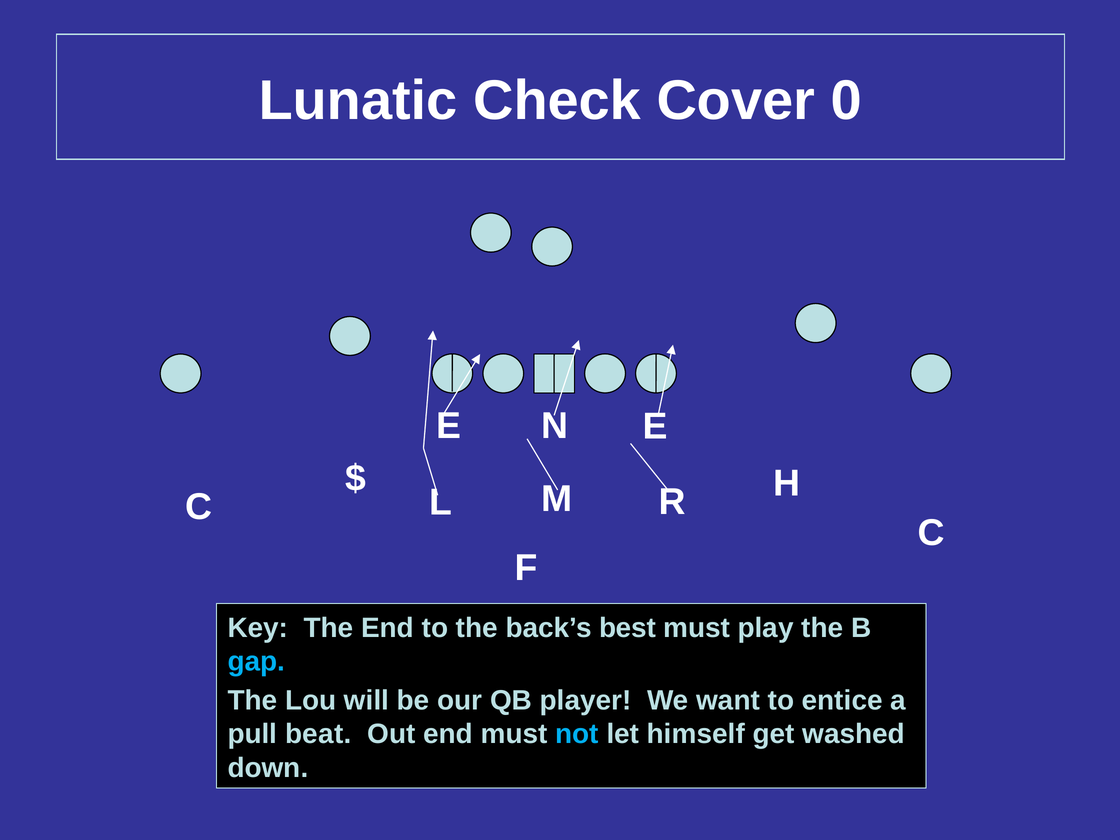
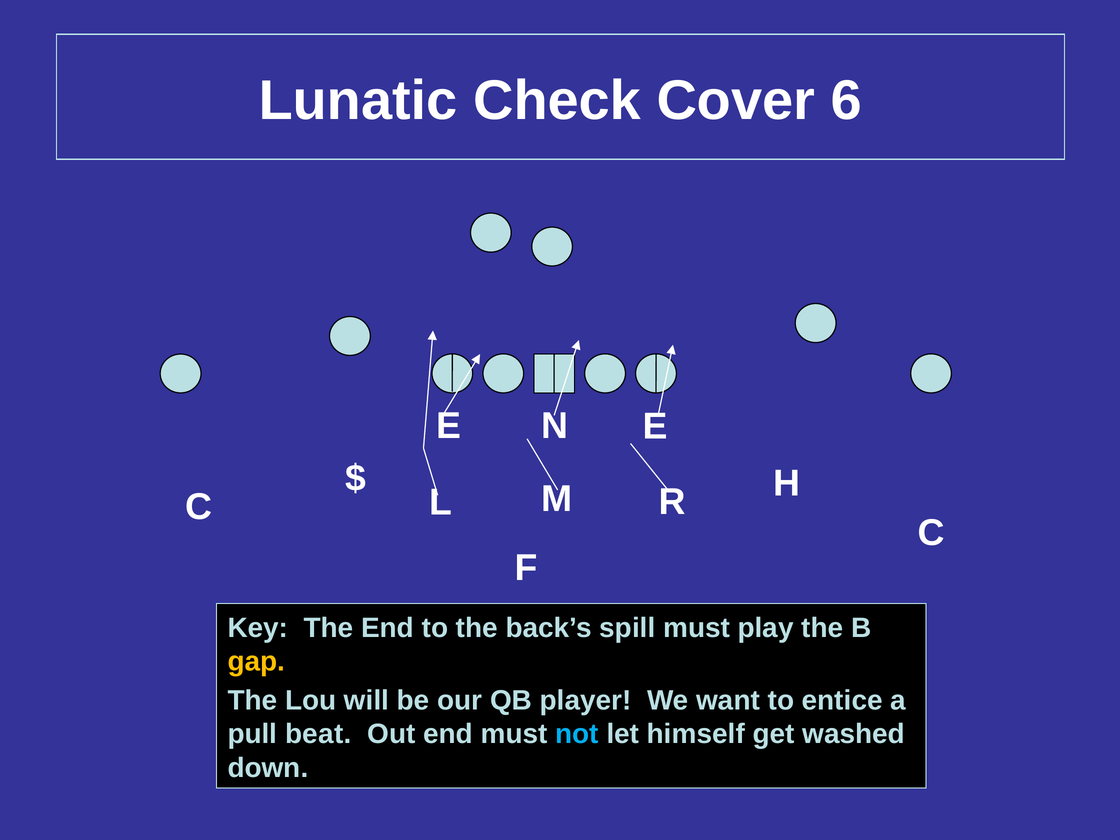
0: 0 -> 6 (846, 101)
best: best -> spill (627, 628)
gap colour: light blue -> yellow (256, 661)
